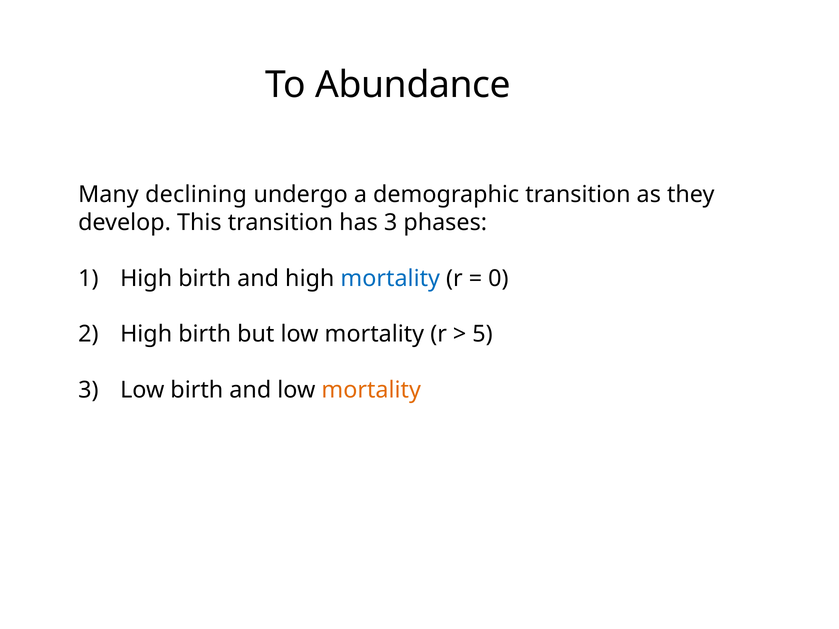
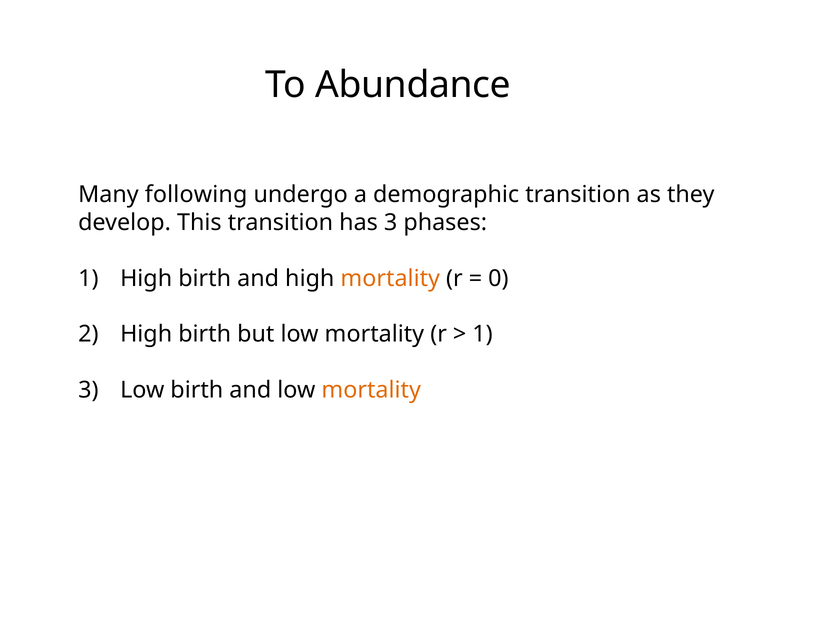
declining: declining -> following (196, 195)
mortality colour: blue -> orange (390, 278)
5: 5 -> 1 (483, 334)
